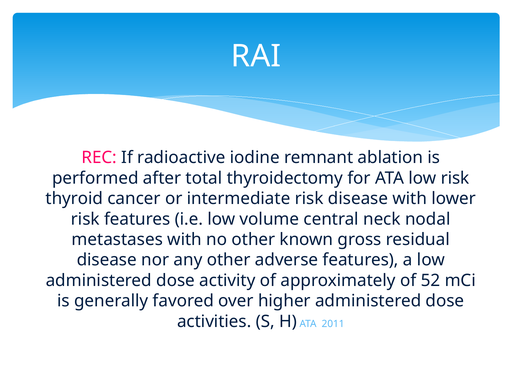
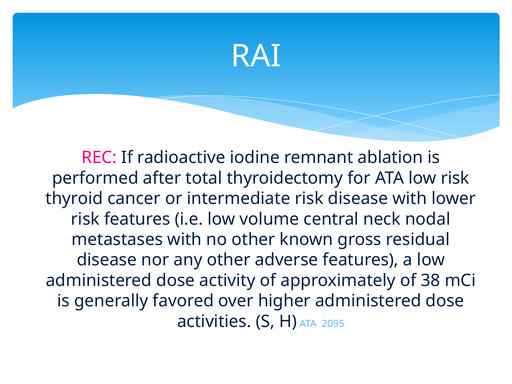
52: 52 -> 38 (430, 281)
2011: 2011 -> 2095 (333, 324)
